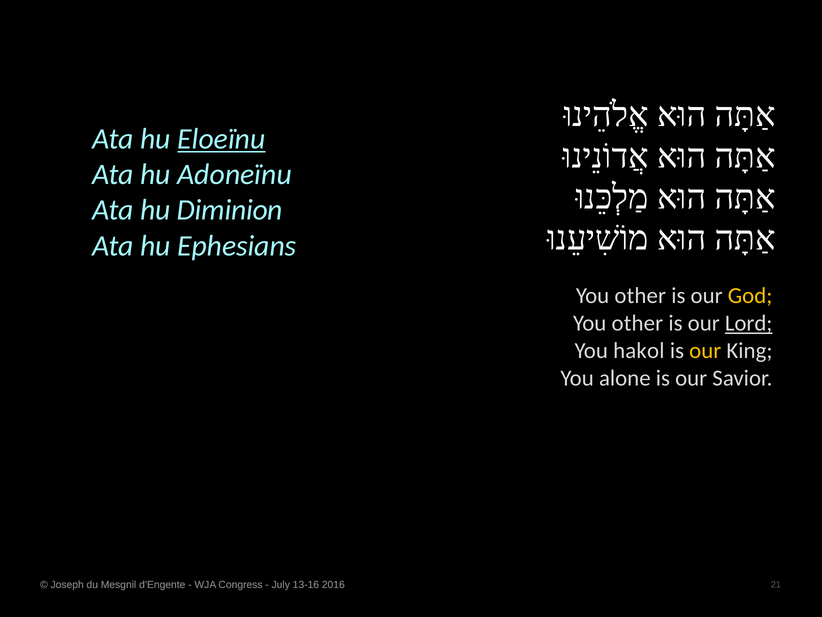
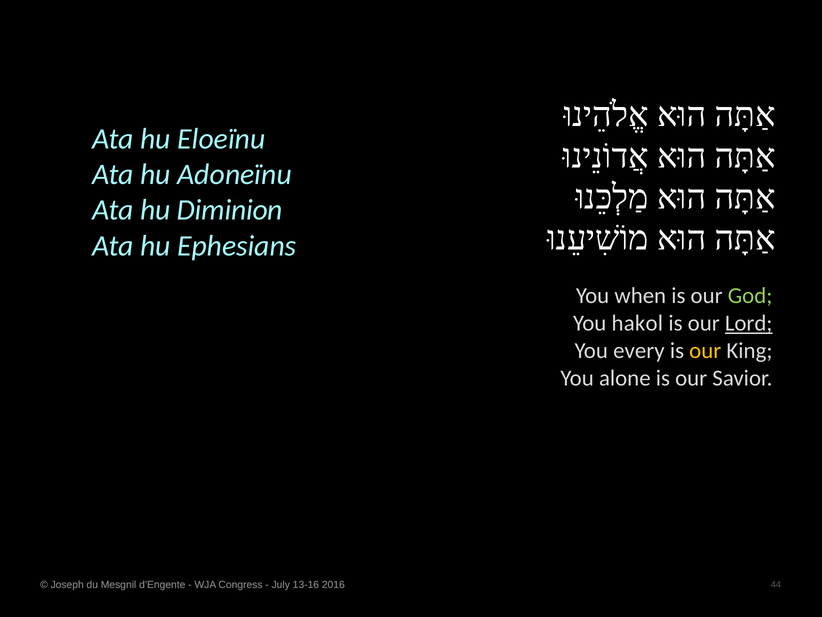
Eloeïnu underline: present -> none (221, 139)
other: other -> when (640, 296)
God colour: yellow -> light green (750, 296)
other: other -> hakol (637, 323)
hakol: hakol -> every (639, 350)
21: 21 -> 44 (776, 584)
